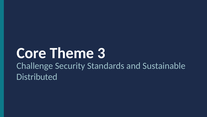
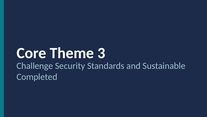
Distributed: Distributed -> Completed (37, 77)
